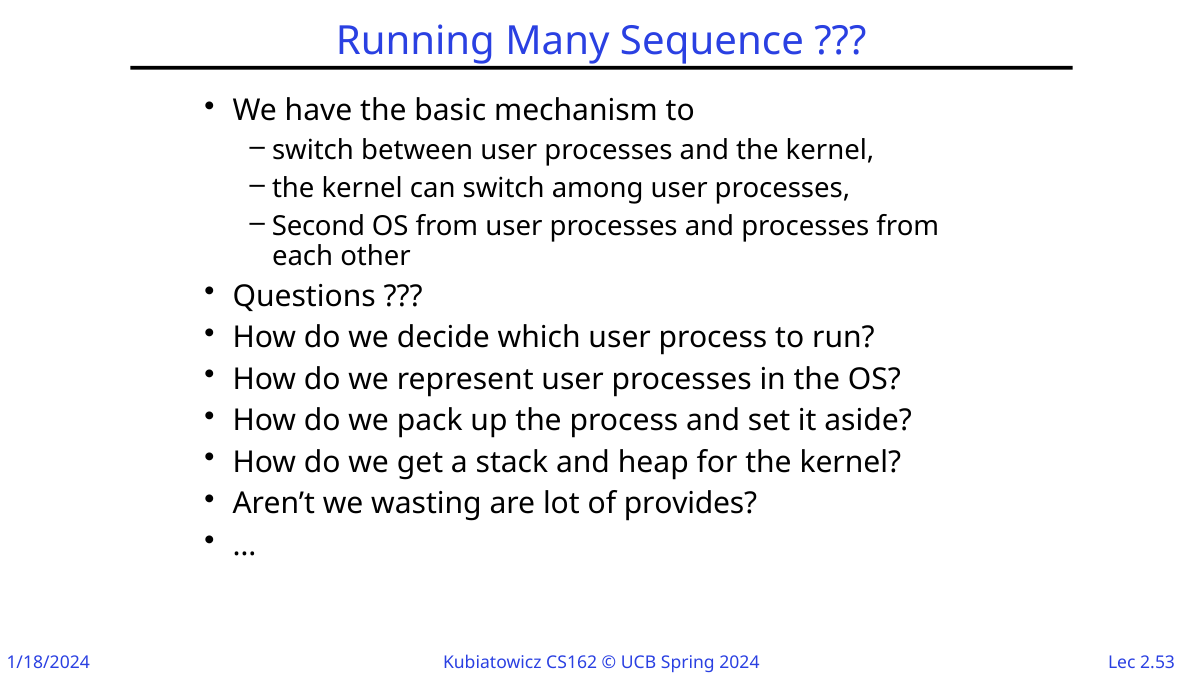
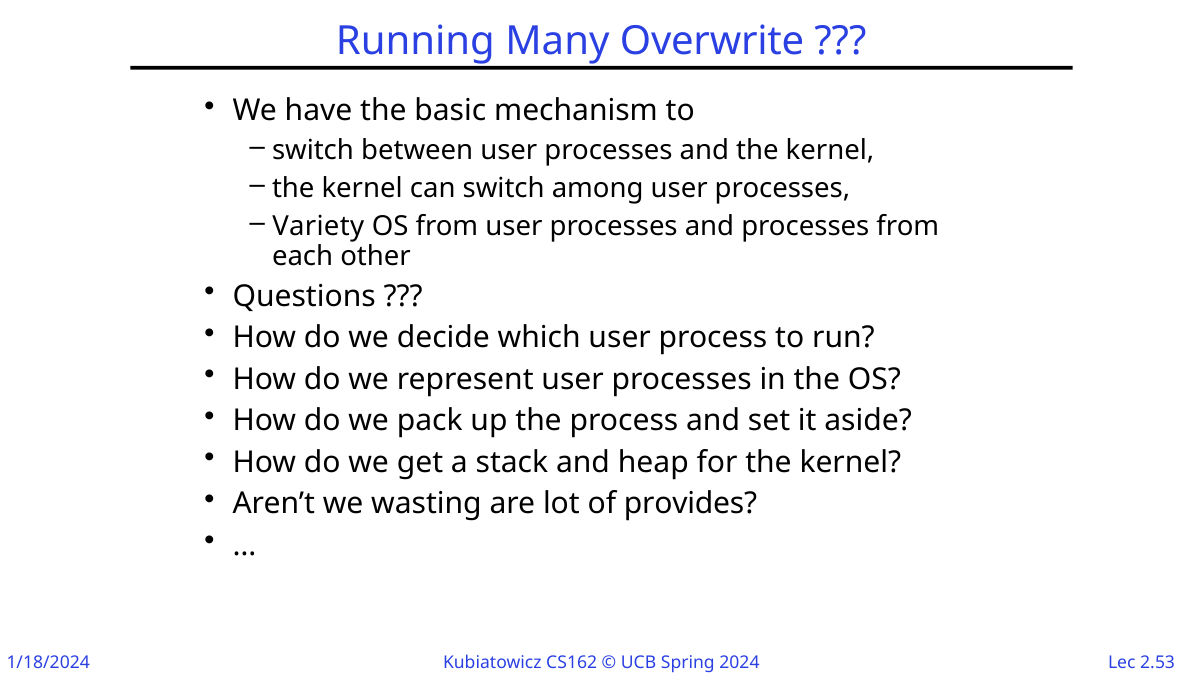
Sequence: Sequence -> Overwrite (712, 41)
Second: Second -> Variety (318, 226)
